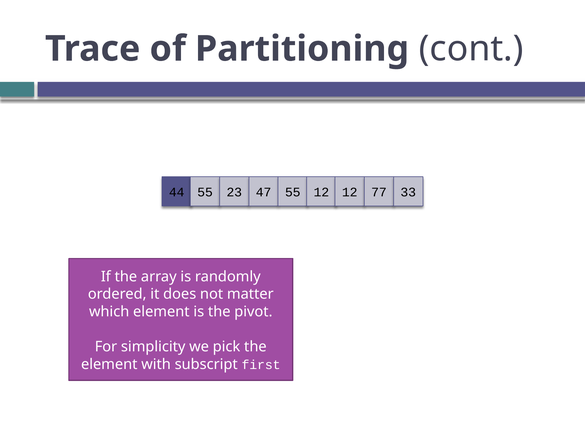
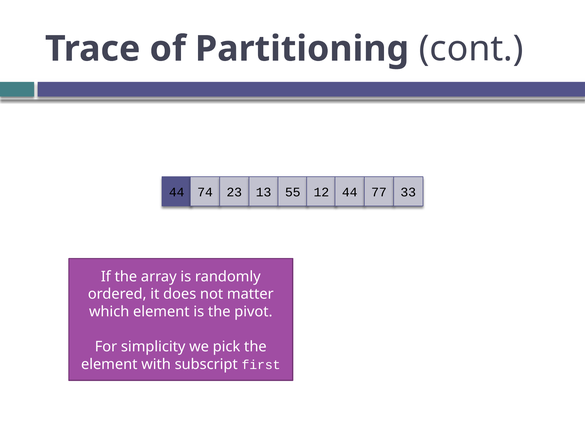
44 55: 55 -> 74 (205, 192)
47: 47 -> 13 (264, 192)
12 12: 12 -> 44 (350, 192)
